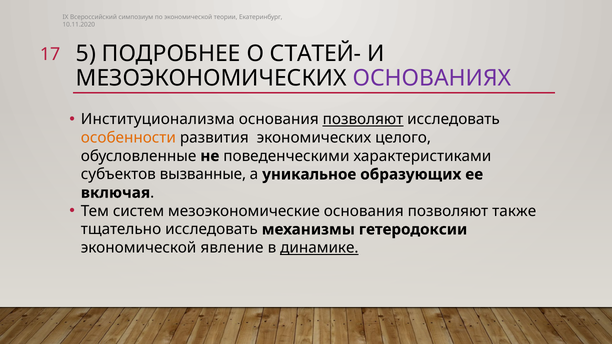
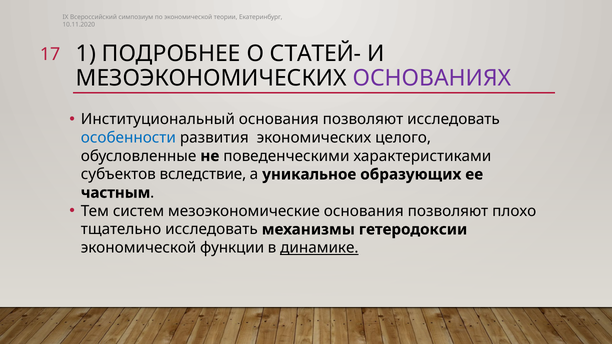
5: 5 -> 1 (86, 54)
Институционализма: Институционализма -> Институциональный (158, 119)
позволяют underline: present -> none (363, 119)
особенности colour: orange -> blue (128, 138)
вызванные: вызванные -> вследствие (203, 175)
включая: включая -> частным (116, 193)
также: также -> плохо (514, 211)
явление: явление -> функции (232, 248)
